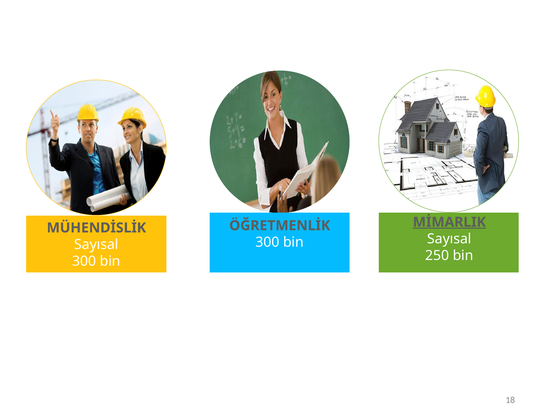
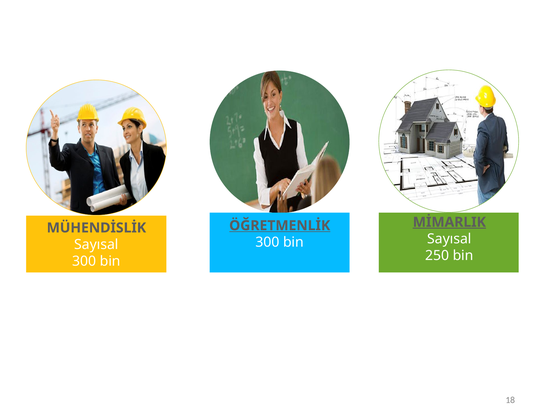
ÖĞRETMENLİK underline: none -> present (280, 226)
